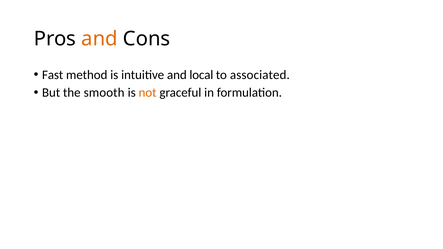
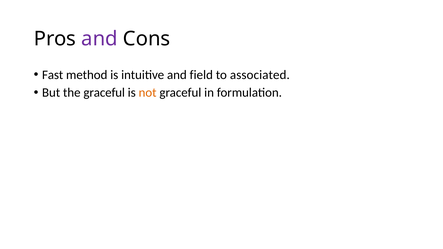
and colour: orange -> purple (99, 39)
local: local -> field (201, 75)
the smooth: smooth -> graceful (104, 93)
